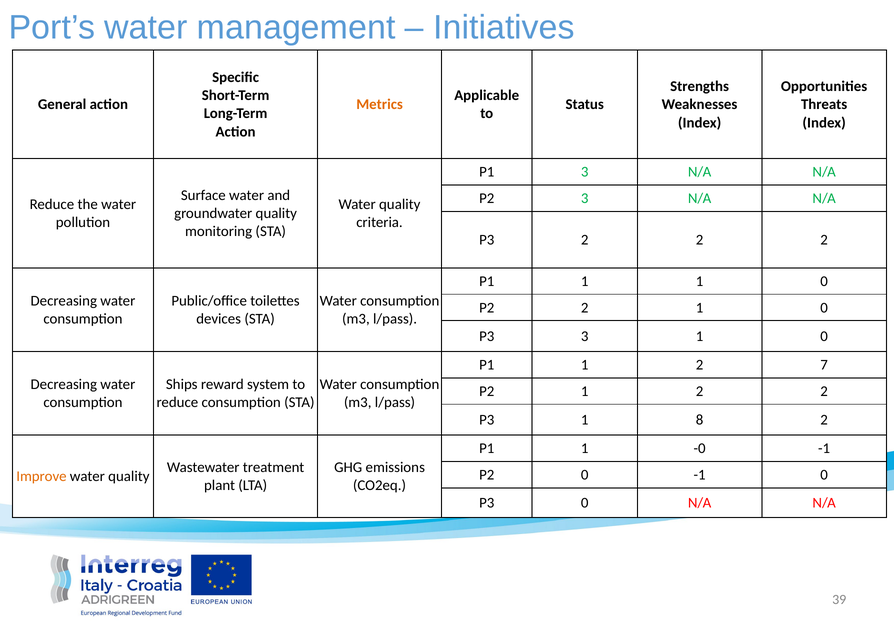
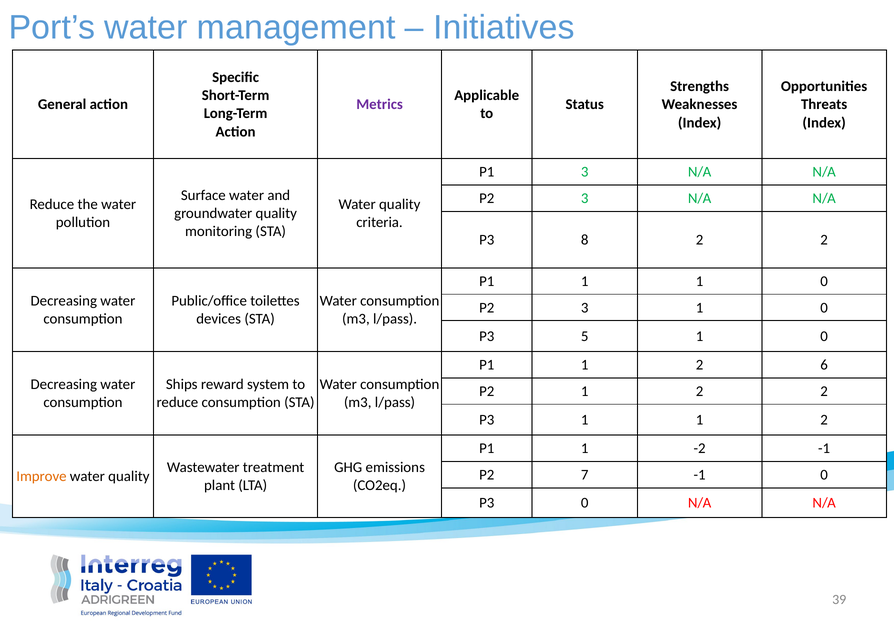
Metrics colour: orange -> purple (380, 105)
P3 2: 2 -> 8 (585, 240)
2: 2 -> 3 (585, 308)
P3 3: 3 -> 5 (585, 336)
7: 7 -> 6 (824, 365)
P3 1 8: 8 -> 1 (700, 420)
-0: -0 -> -2 (700, 448)
P2 0: 0 -> 7 (585, 475)
